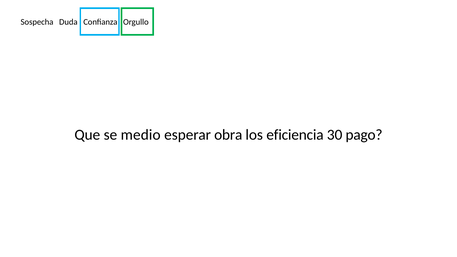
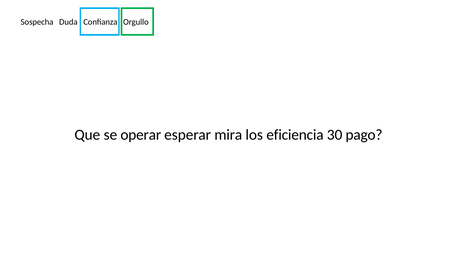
medio: medio -> operar (141, 135)
obra: obra -> mira (228, 135)
